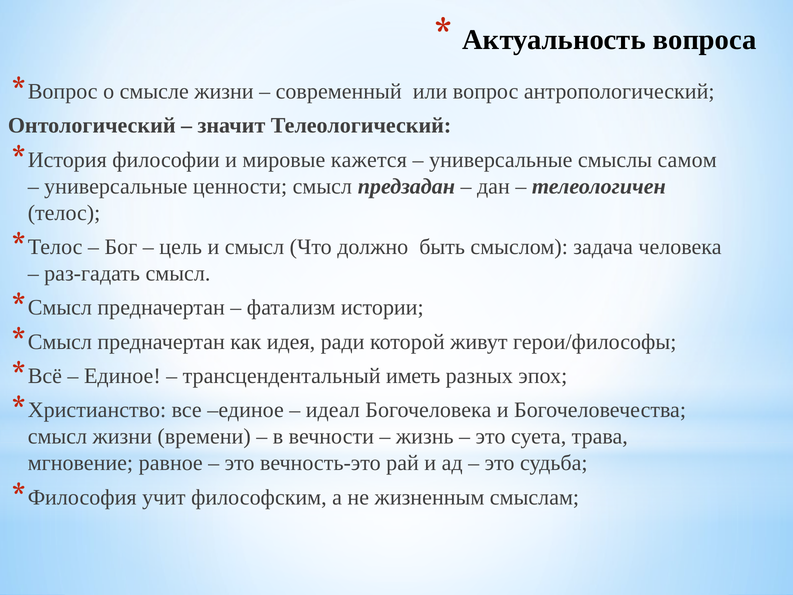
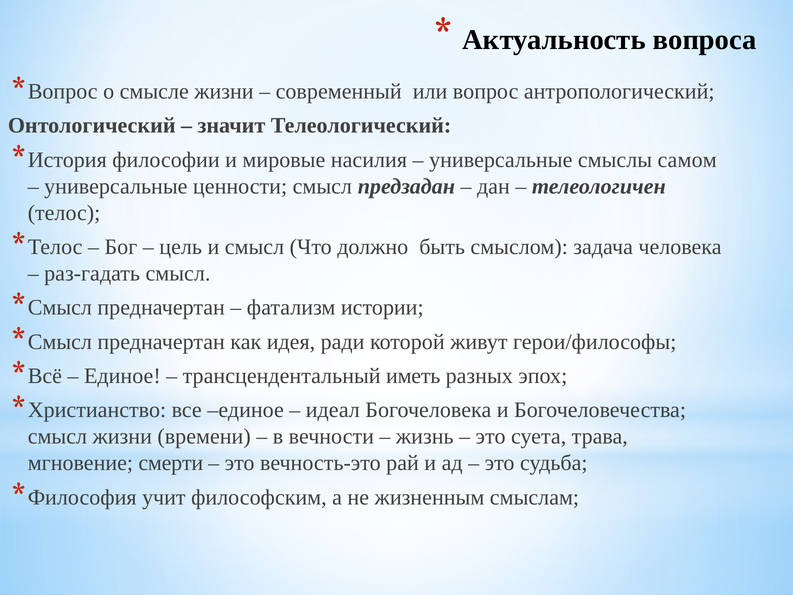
кажется: кажется -> насилия (369, 160)
равное: равное -> смерти (171, 463)
